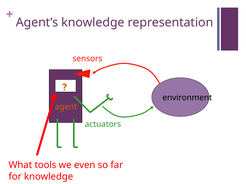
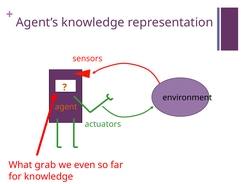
tools: tools -> grab (45, 165)
